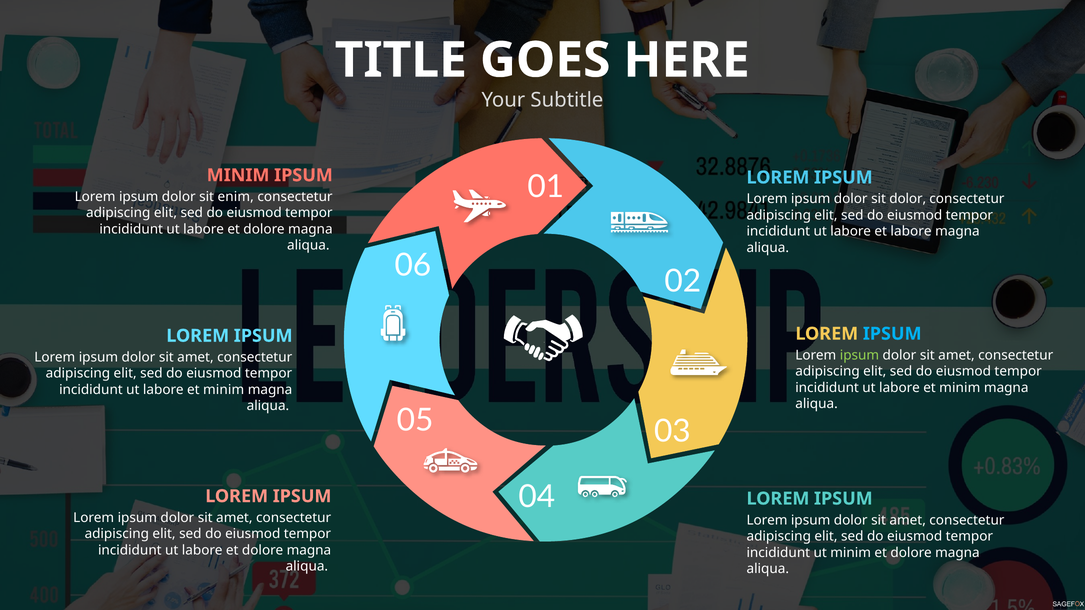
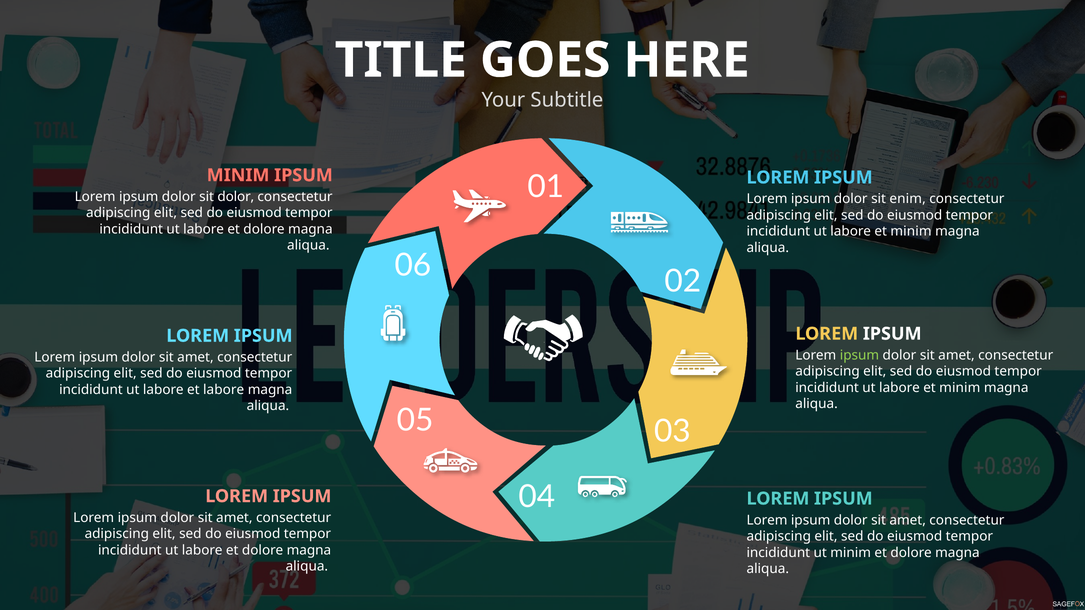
sit enim: enim -> dolor (236, 197)
sit dolor: dolor -> enim (908, 199)
labore: labore -> minim (911, 232)
IPSUM colour: light blue -> white (892, 334)
minim: minim -> labore (224, 390)
